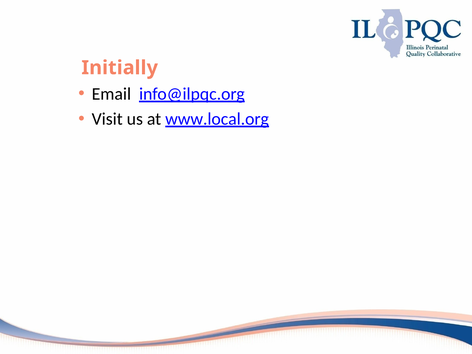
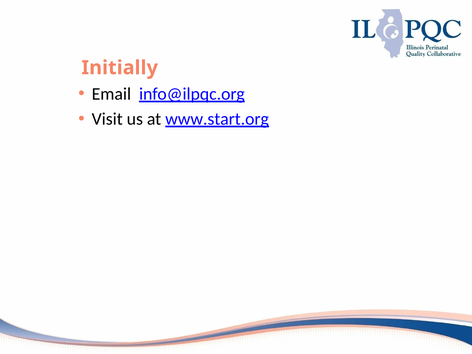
www.local.org: www.local.org -> www.start.org (217, 119)
